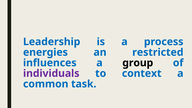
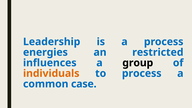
individuals colour: purple -> orange (51, 73)
to context: context -> process (142, 73)
task: task -> case (84, 84)
